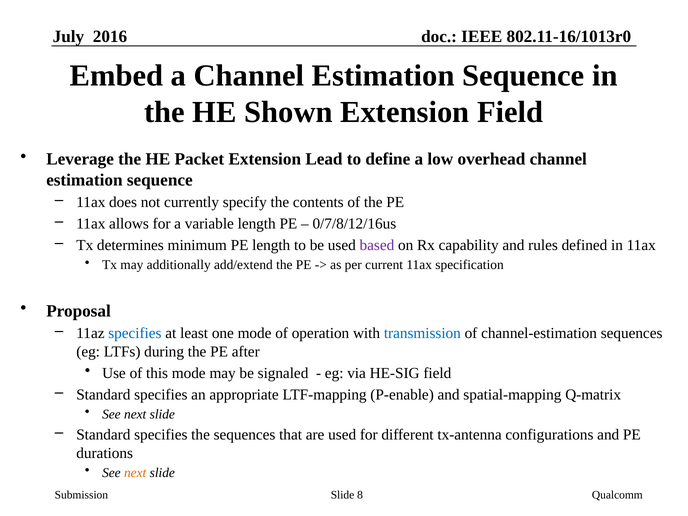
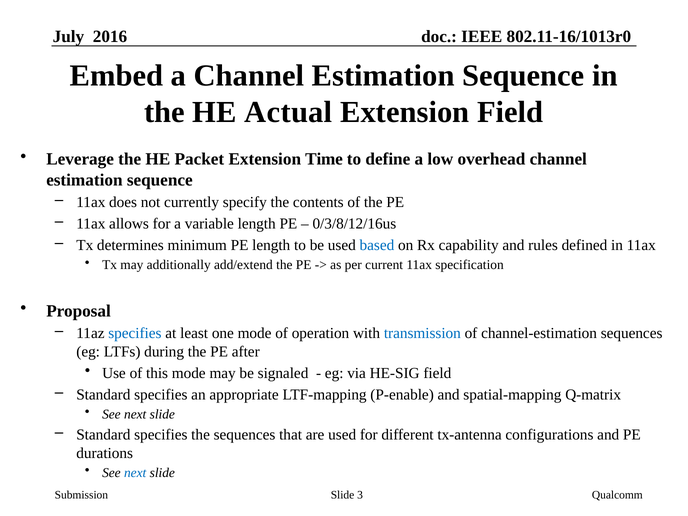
Shown: Shown -> Actual (288, 112)
Lead: Lead -> Time (324, 159)
0/7/8/12/16us: 0/7/8/12/16us -> 0/3/8/12/16us (354, 224)
based colour: purple -> blue (377, 245)
next colour: orange -> blue (135, 473)
8: 8 -> 3 (360, 495)
